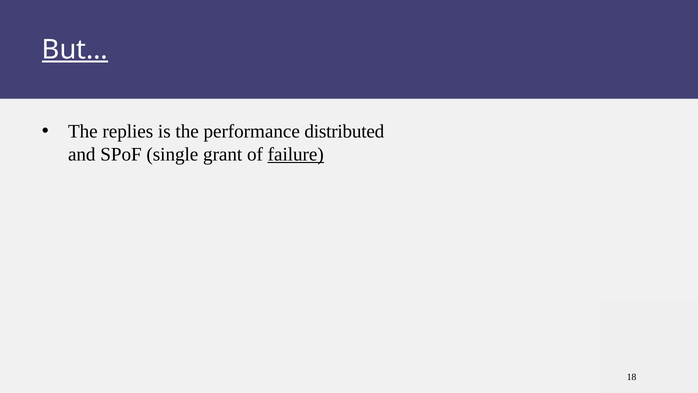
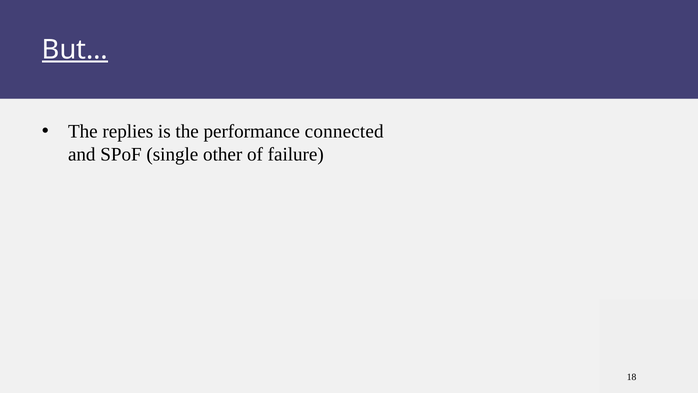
distributed: distributed -> connected (344, 131)
grant: grant -> other (223, 154)
failure underline: present -> none (296, 154)
